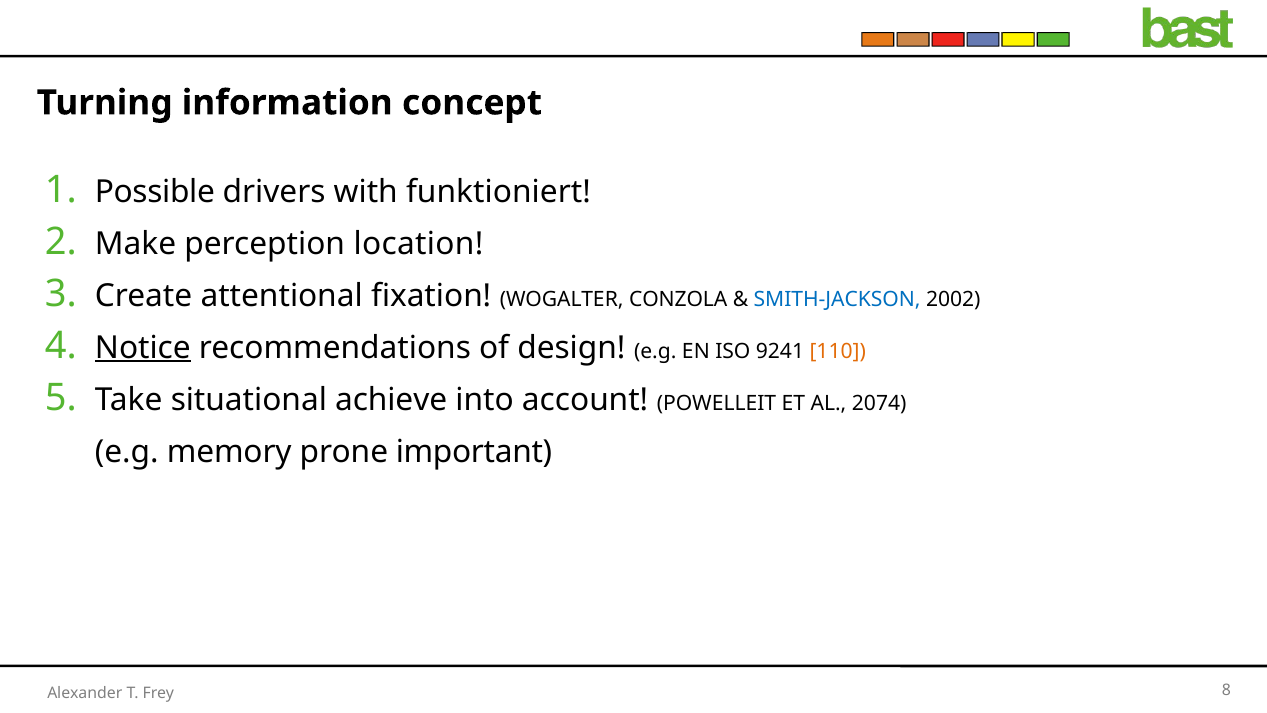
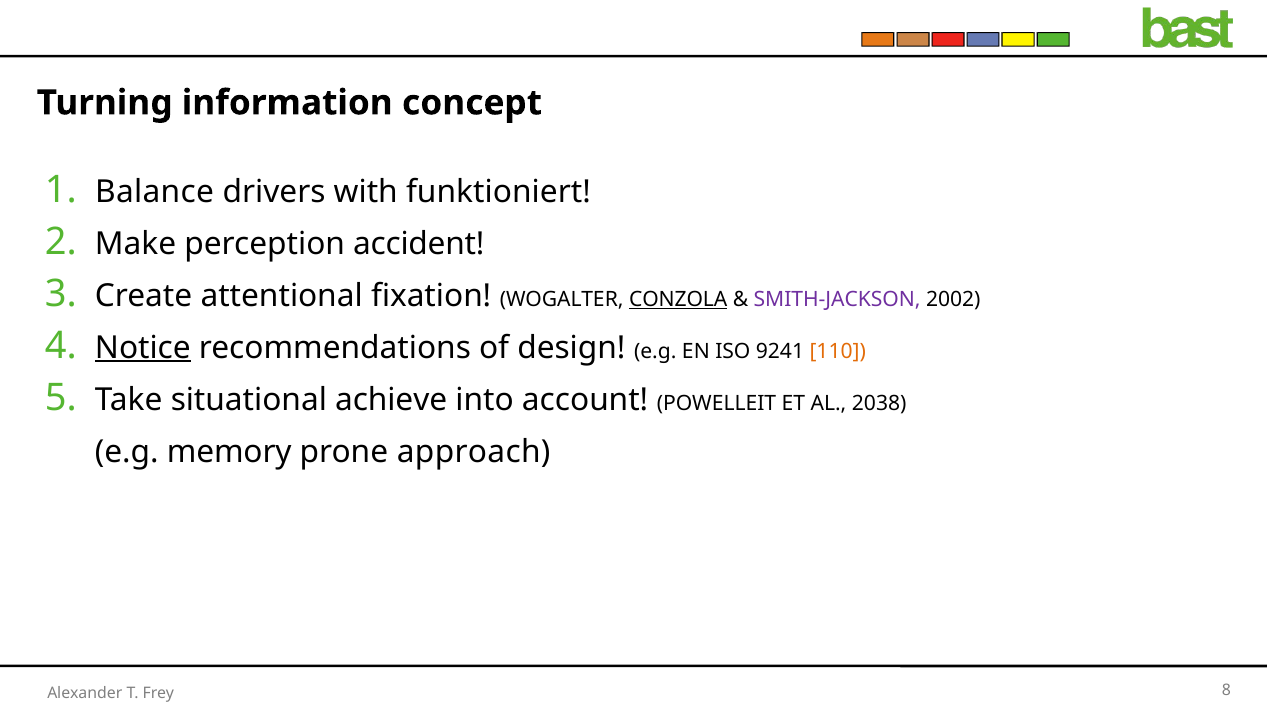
Possible: Possible -> Balance (155, 192)
location: location -> accident (419, 244)
CONZOLA underline: none -> present (678, 299)
SMITH-JACKSON colour: blue -> purple (837, 299)
2074: 2074 -> 2038 (879, 403)
important: important -> approach (474, 451)
